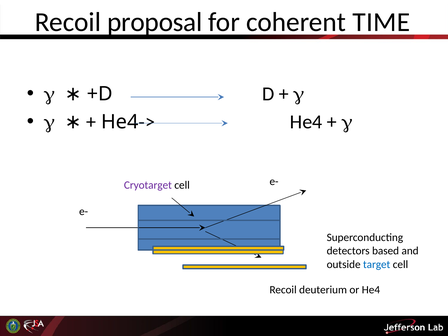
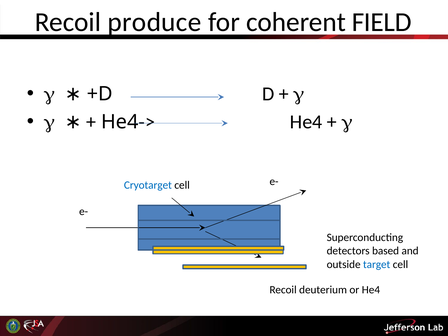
proposal: proposal -> produce (154, 22)
TIME: TIME -> FIELD (382, 22)
Cryotarget colour: purple -> blue (148, 185)
